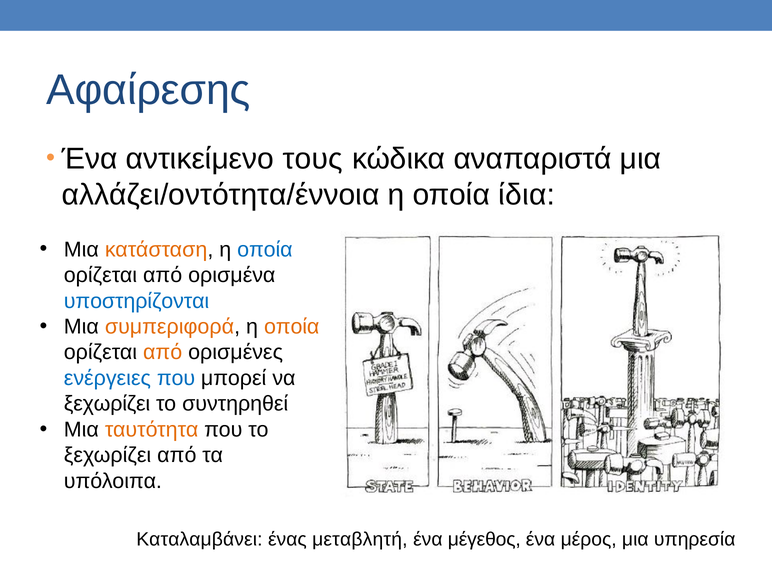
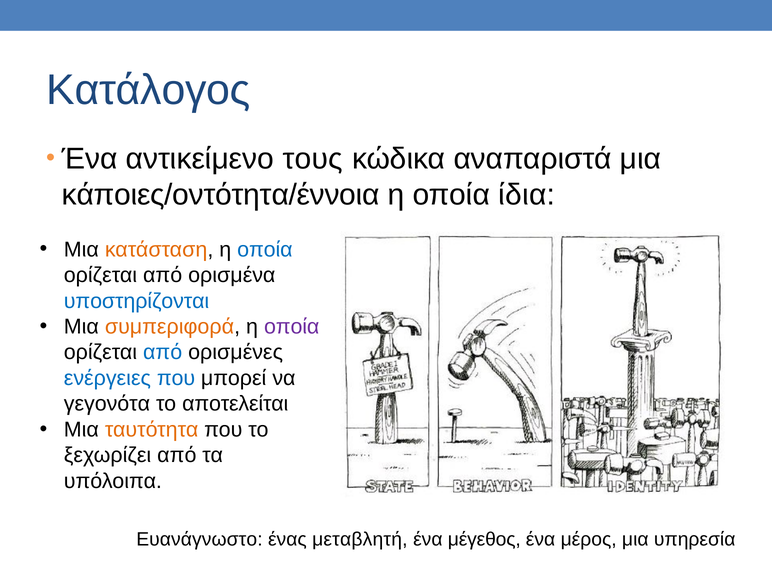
Αφαίρεσης: Αφαίρεσης -> Κατάλογος (148, 90)
αλλάζει/οντότητα/έννοια: αλλάζει/οντότητα/έννοια -> κάποιες/οντότητα/έννοια (221, 195)
οποία colour: orange -> purple (292, 327)
από colour: orange -> blue (163, 352)
ξεχωρίζει: ξεχωρίζει -> γεγονότα (107, 404)
συντηρηθεί: συντηρηθεί -> αποτελείται (235, 404)
Καταλαμβάνει: Καταλαμβάνει -> Ευανάγνωστο (199, 539)
